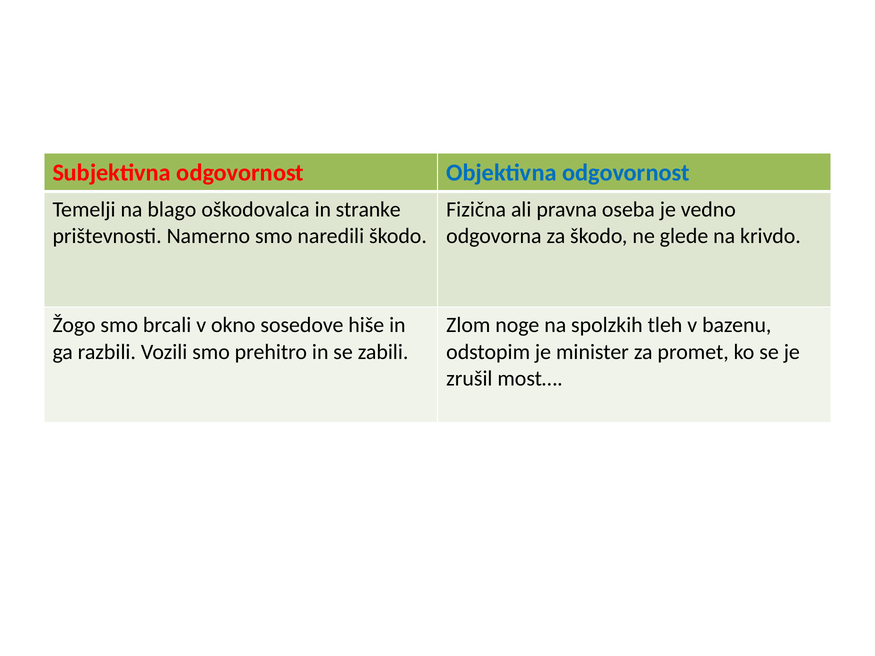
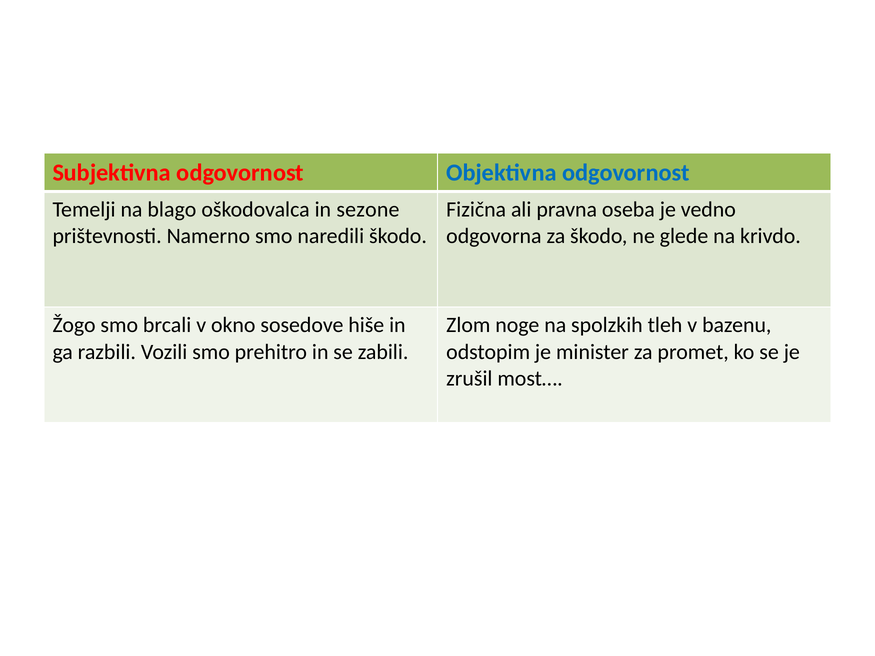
stranke: stranke -> sezone (368, 210)
